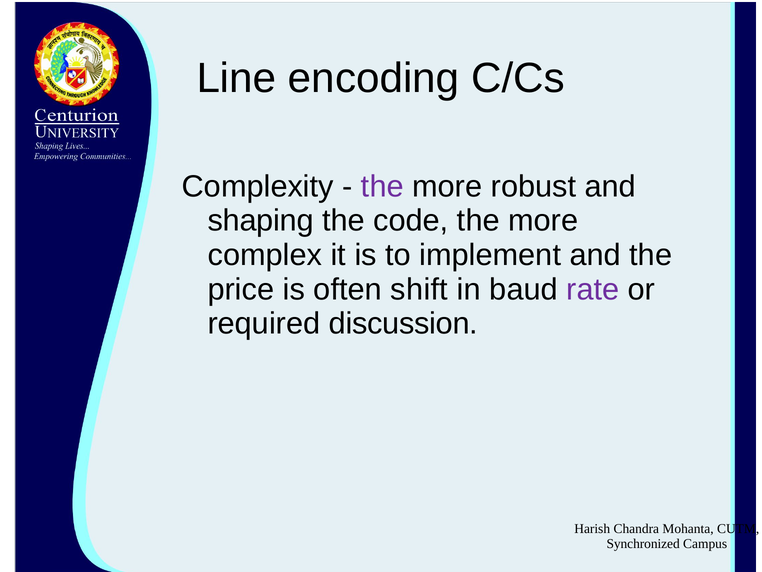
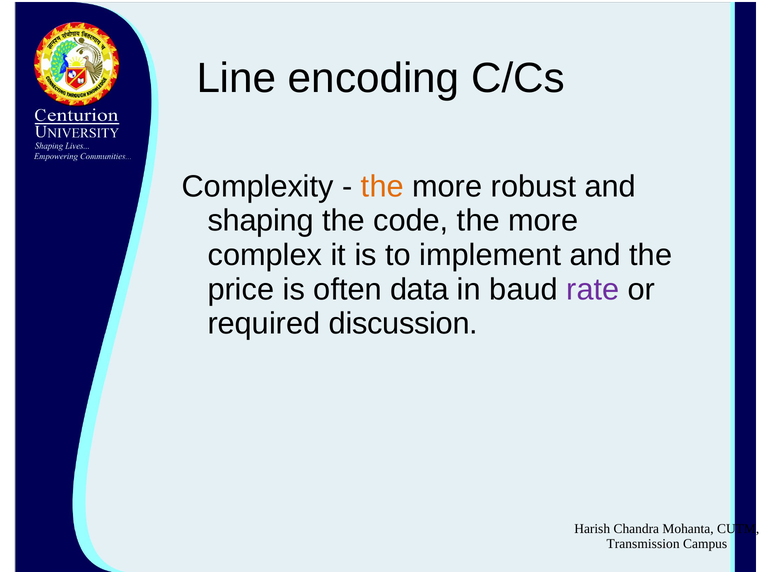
the colour: purple -> orange (382, 186)
shift: shift -> data (420, 289)
Synchronized: Synchronized -> Transmission (643, 543)
